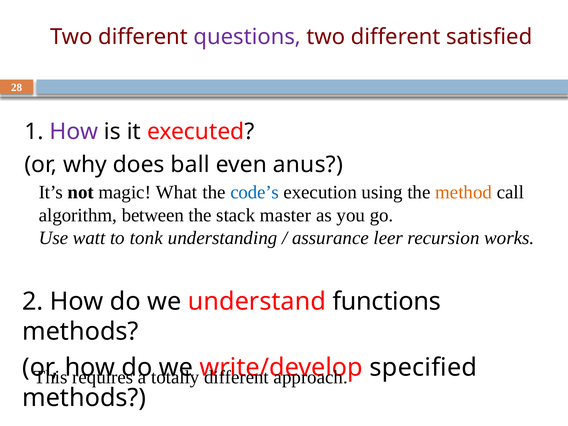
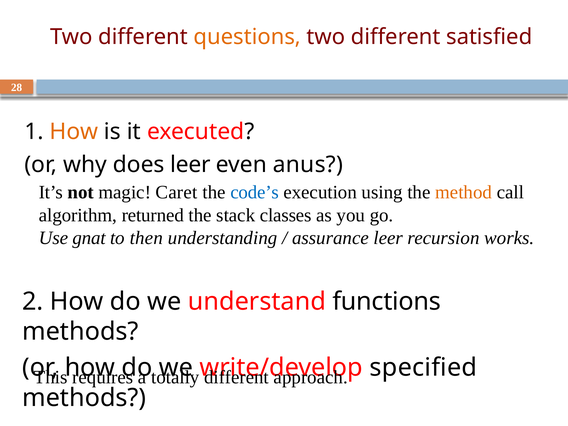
questions colour: purple -> orange (247, 37)
How colour: purple -> orange (74, 132)
does ball: ball -> leer (190, 165)
What: What -> Caret (176, 192)
between: between -> returned (153, 215)
master: master -> classes (286, 215)
watt: watt -> gnat (89, 238)
tonk: tonk -> then (146, 238)
